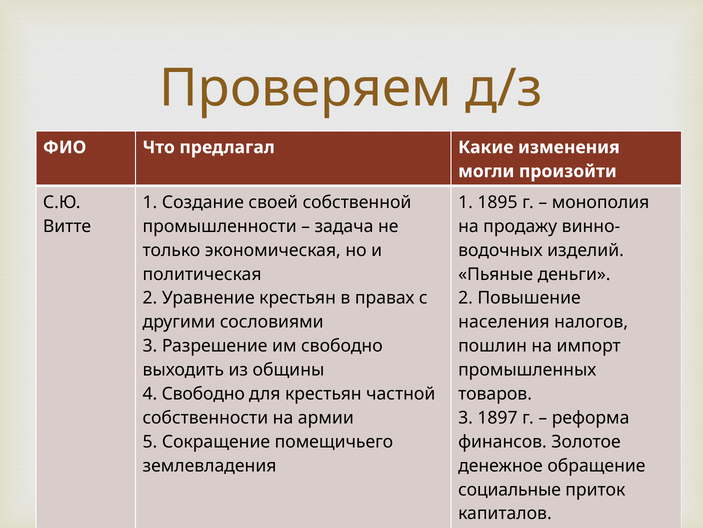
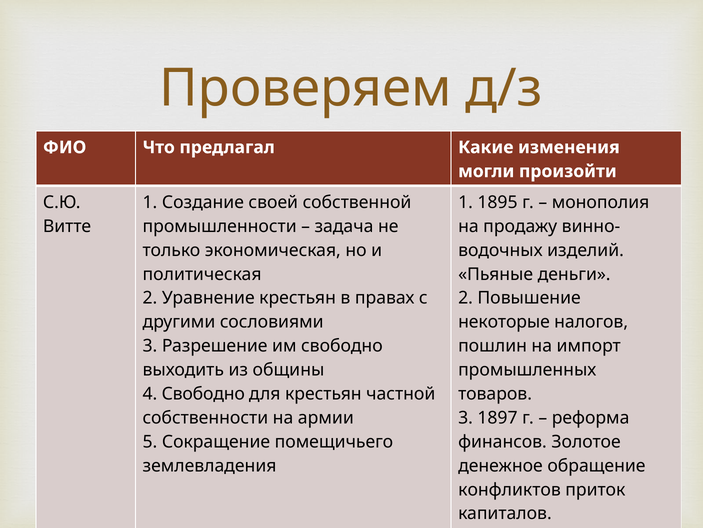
населения: населения -> некоторые (504, 322)
социальные: социальные -> конфликтов (509, 489)
